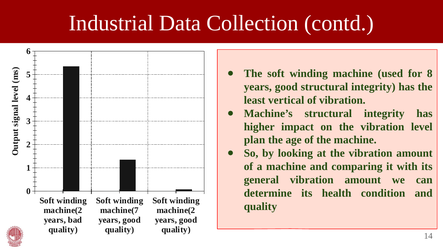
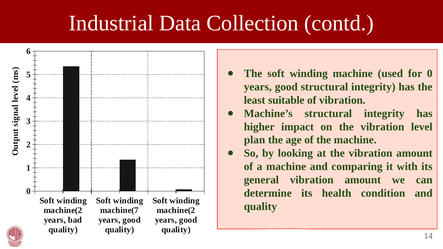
for 8: 8 -> 0 (430, 74)
vertical: vertical -> suitable (286, 100)
